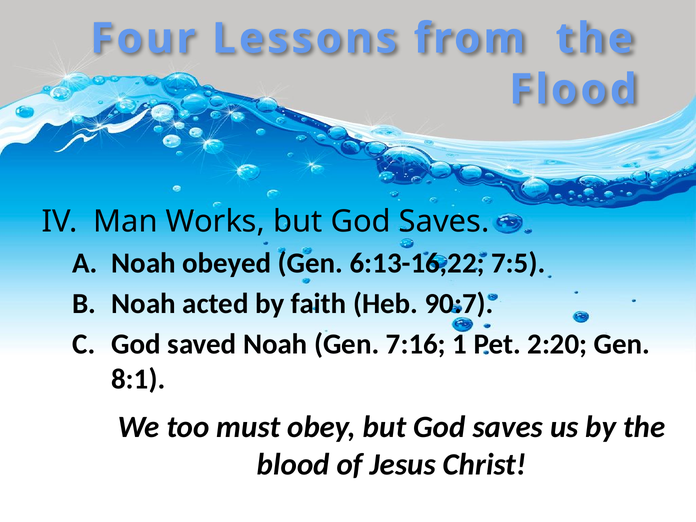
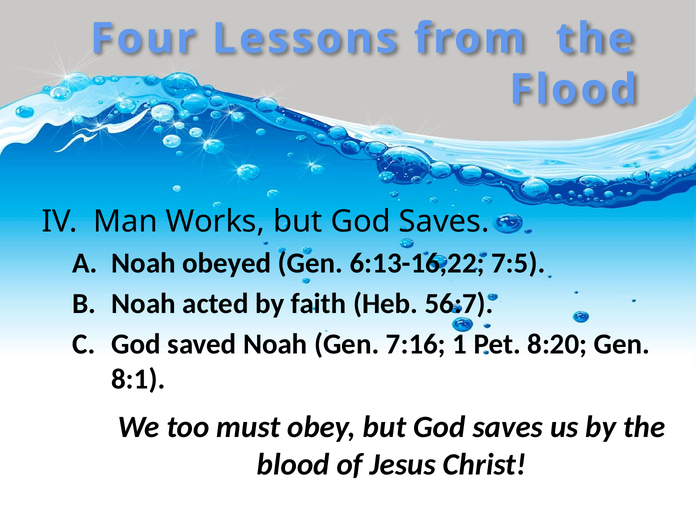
90:7: 90:7 -> 56:7 (459, 304)
2:20: 2:20 -> 8:20 (557, 344)
